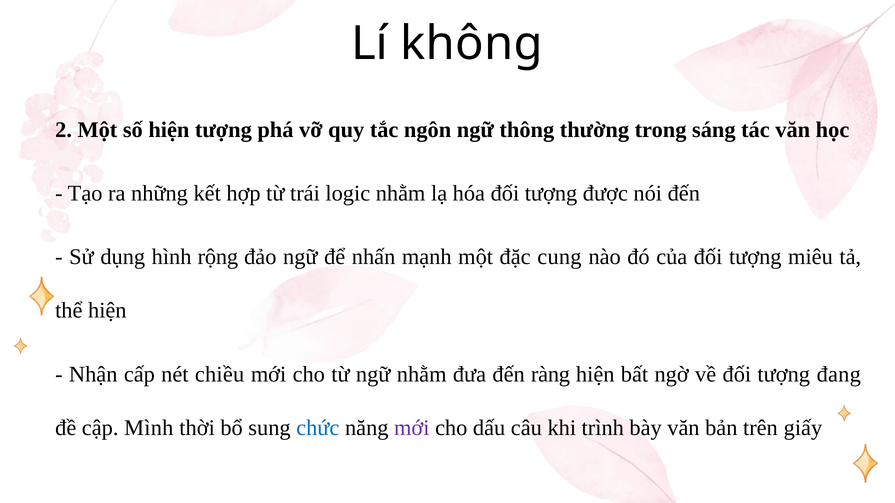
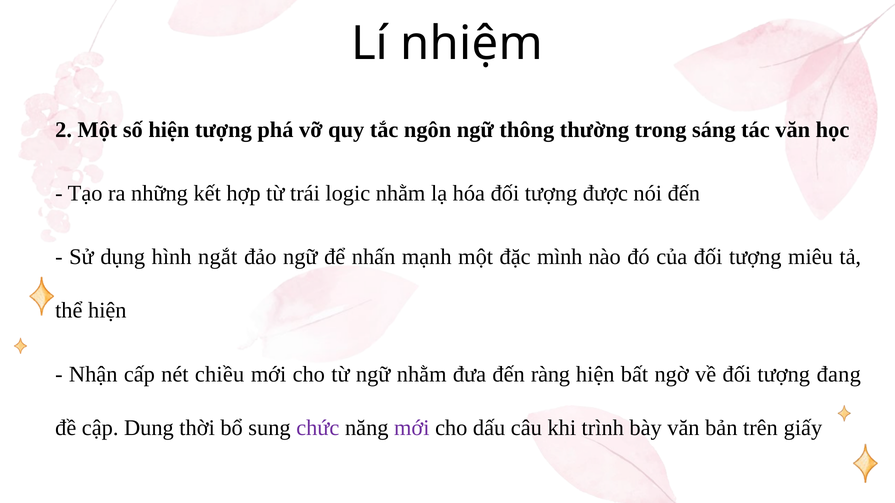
không: không -> nhiệm (472, 43)
rộng: rộng -> ngắt (218, 257)
cung: cung -> mình (560, 257)
Mình: Mình -> Dung (149, 428)
chức colour: blue -> purple (318, 428)
